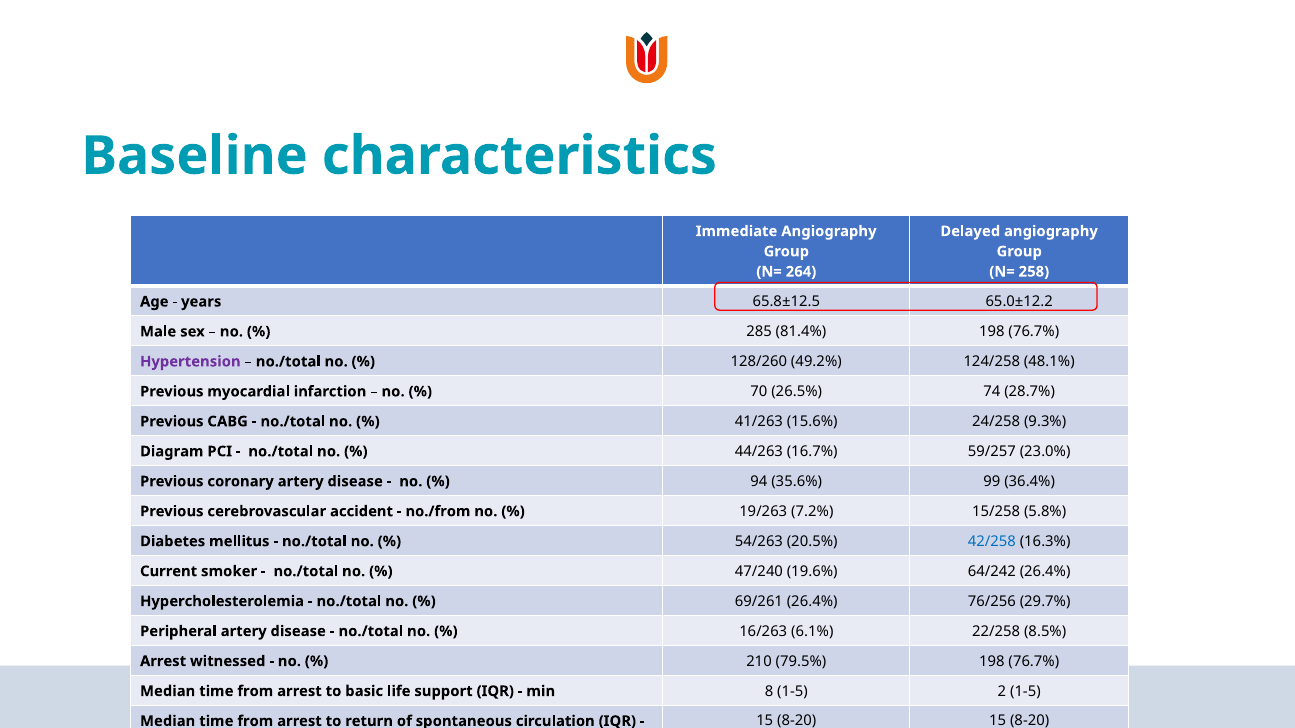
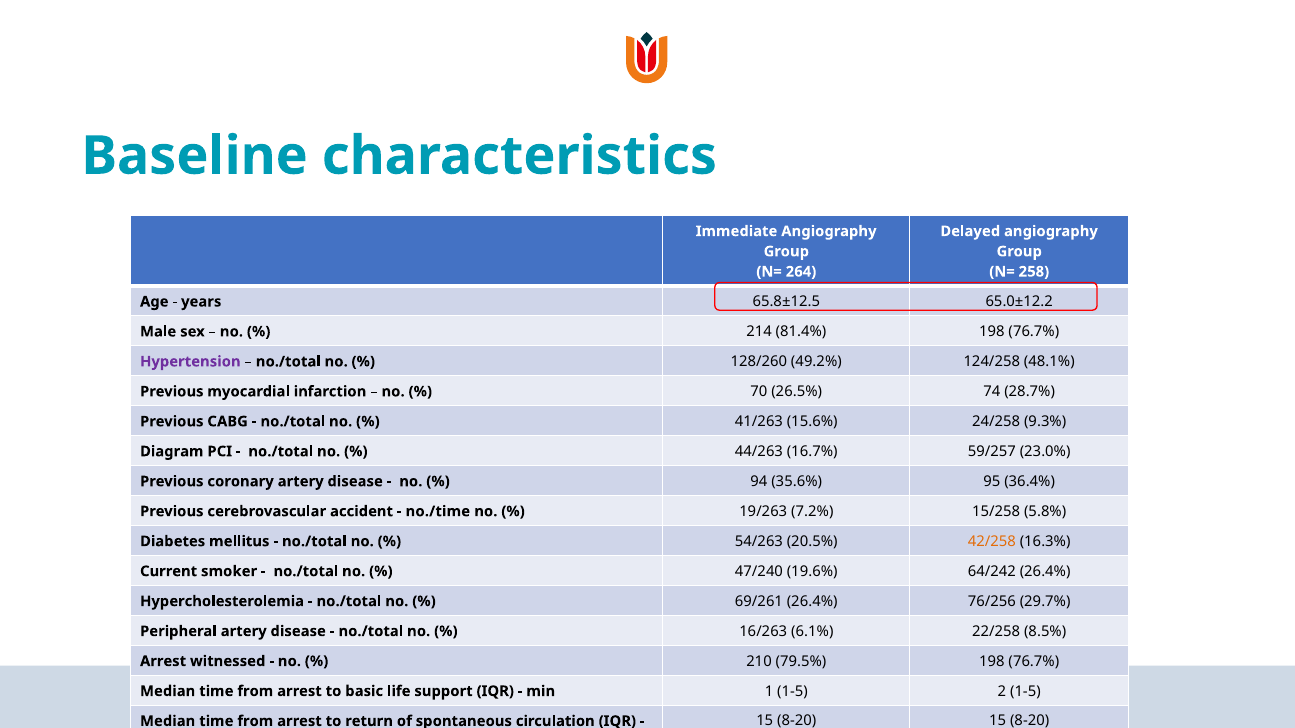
285: 285 -> 214 (759, 332)
99: 99 -> 95 (992, 482)
no./from: no./from -> no./time (438, 512)
42/258 colour: blue -> orange (992, 542)
8: 8 -> 1 (769, 692)
